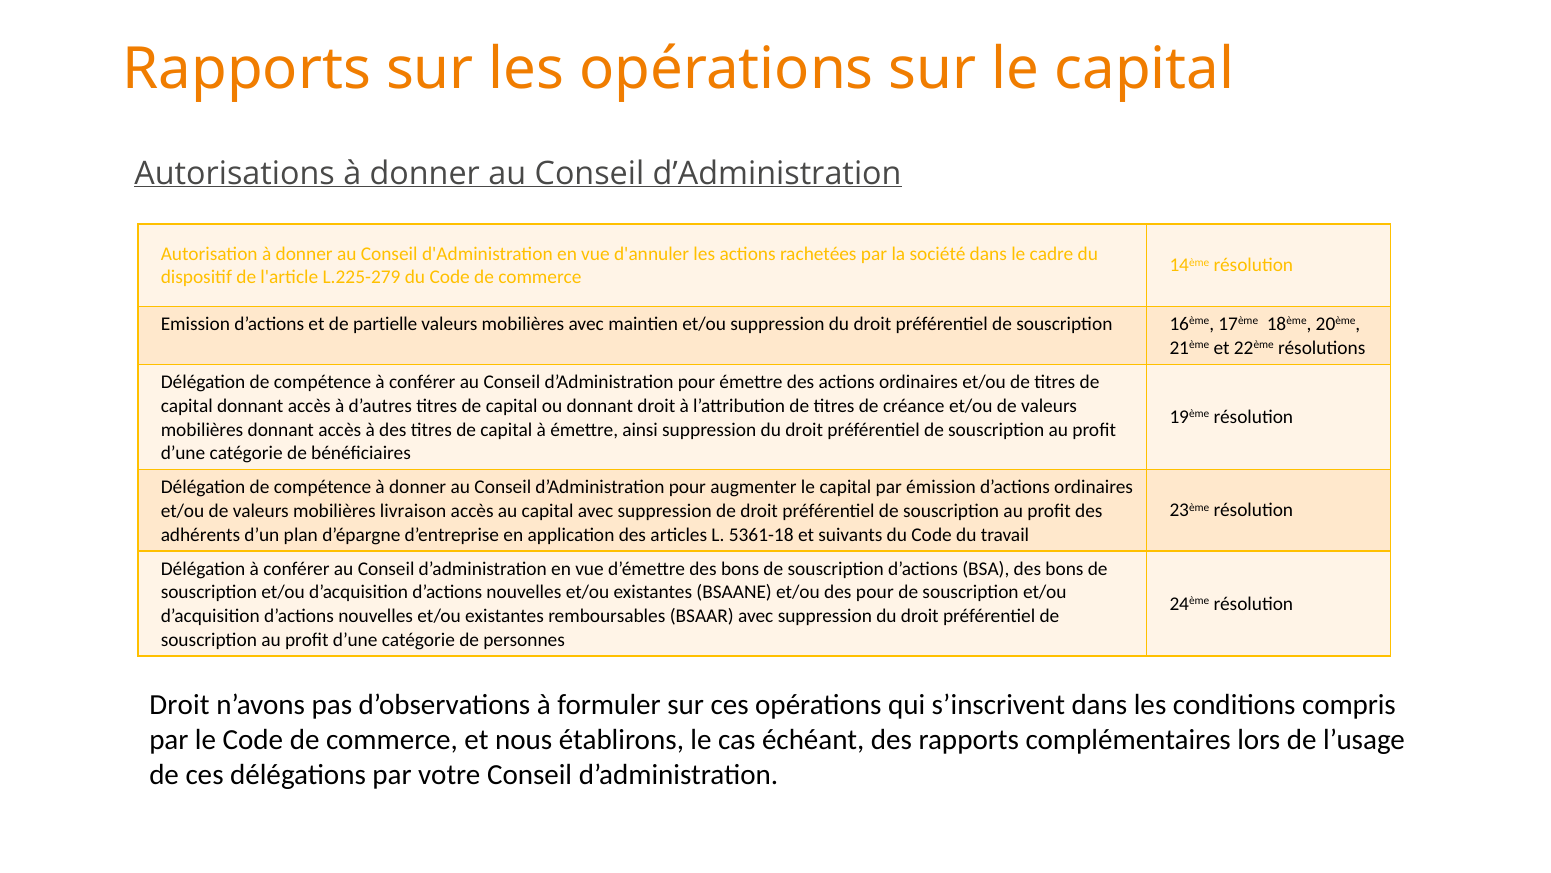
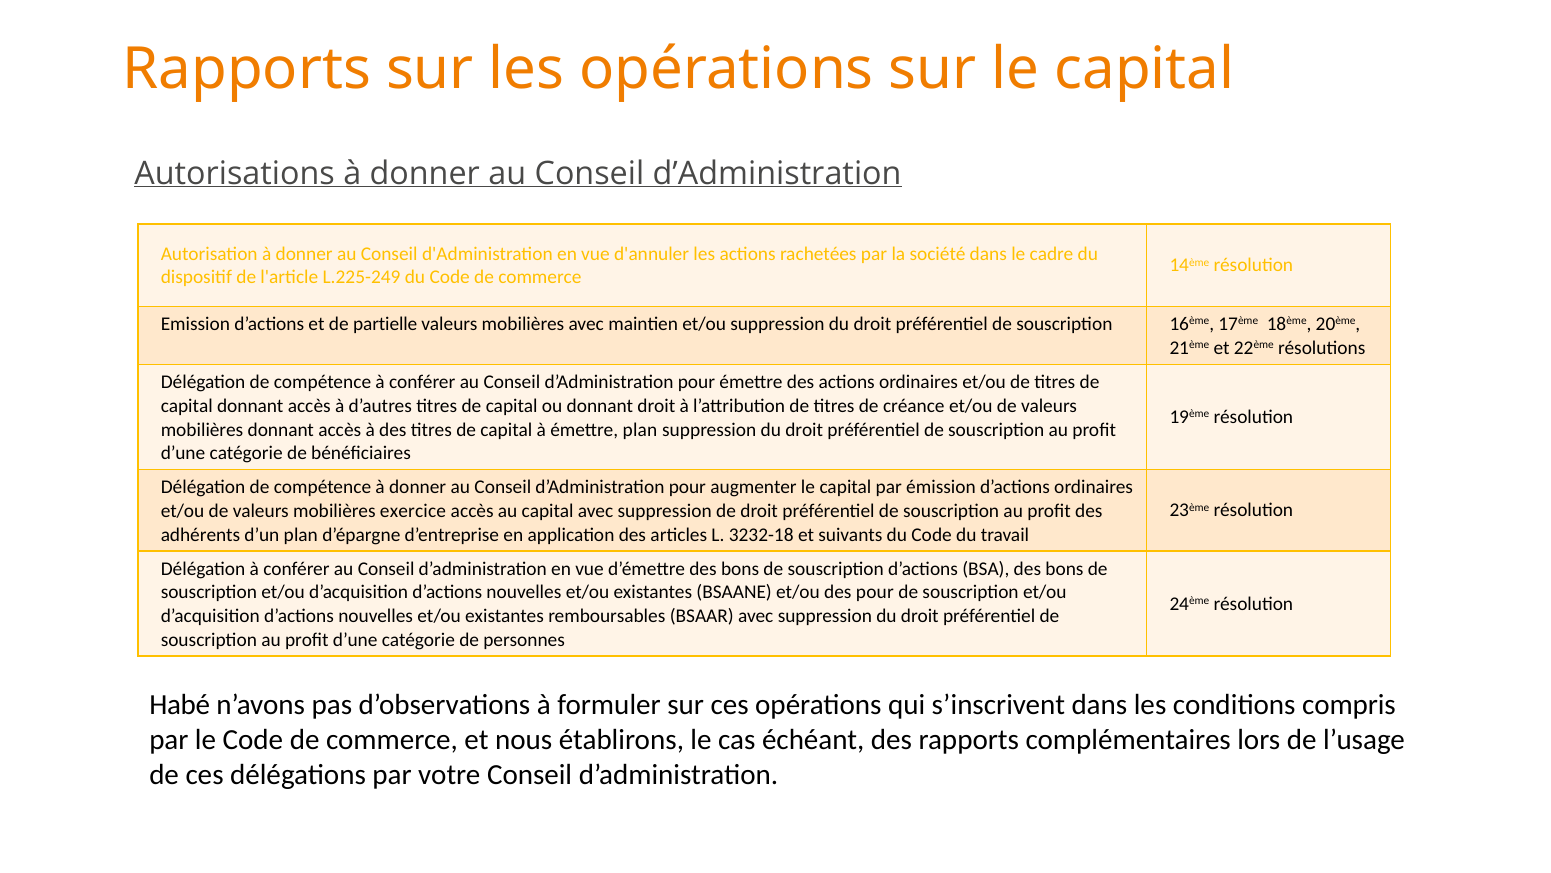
L.225-279: L.225-279 -> L.225-249 (362, 277)
émettre ainsi: ainsi -> plan (640, 430)
livraison: livraison -> exercice (413, 511)
5361-18: 5361-18 -> 3232-18 (761, 534)
Droit: Droit -> Habé (180, 704)
